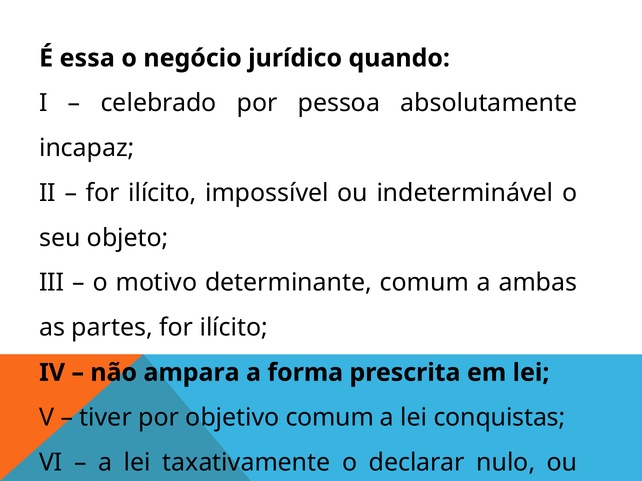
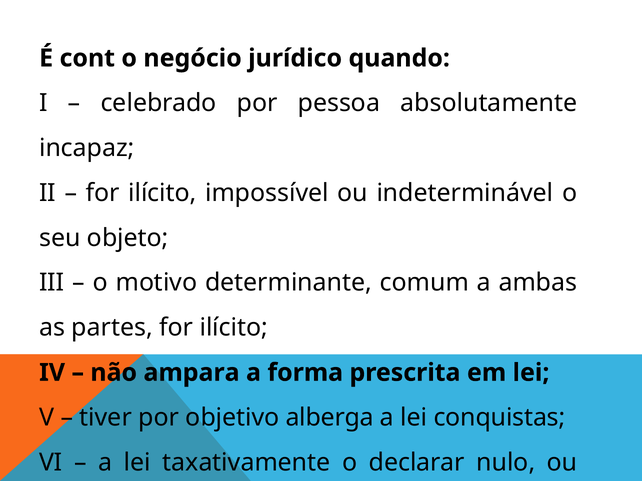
essa: essa -> cont (87, 58)
objetivo comum: comum -> alberga (330, 418)
